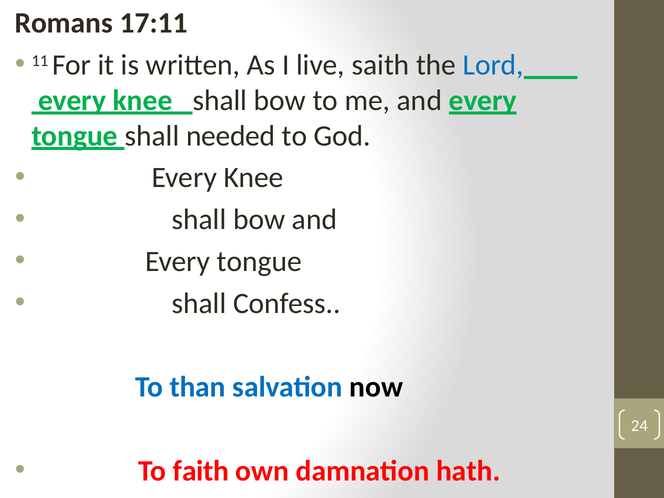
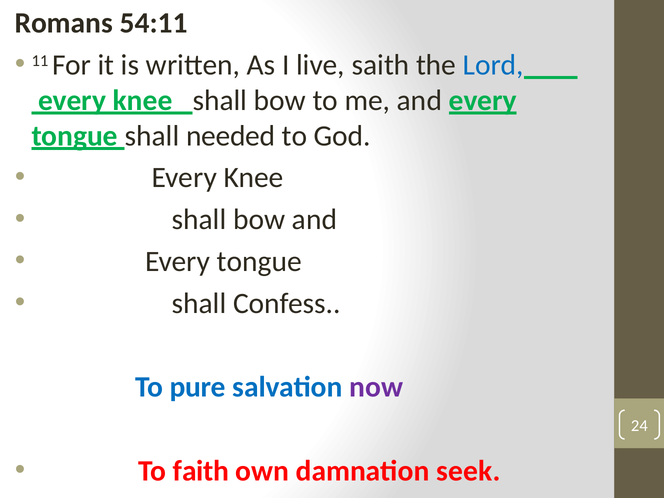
17:11: 17:11 -> 54:11 (154, 23)
than: than -> pure (198, 387)
now colour: black -> purple (376, 387)
hath: hath -> seek (468, 471)
